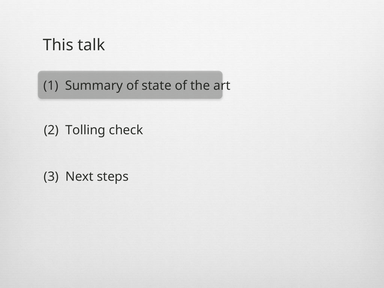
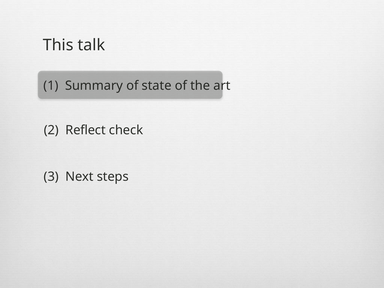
Tolling: Tolling -> Reflect (86, 130)
